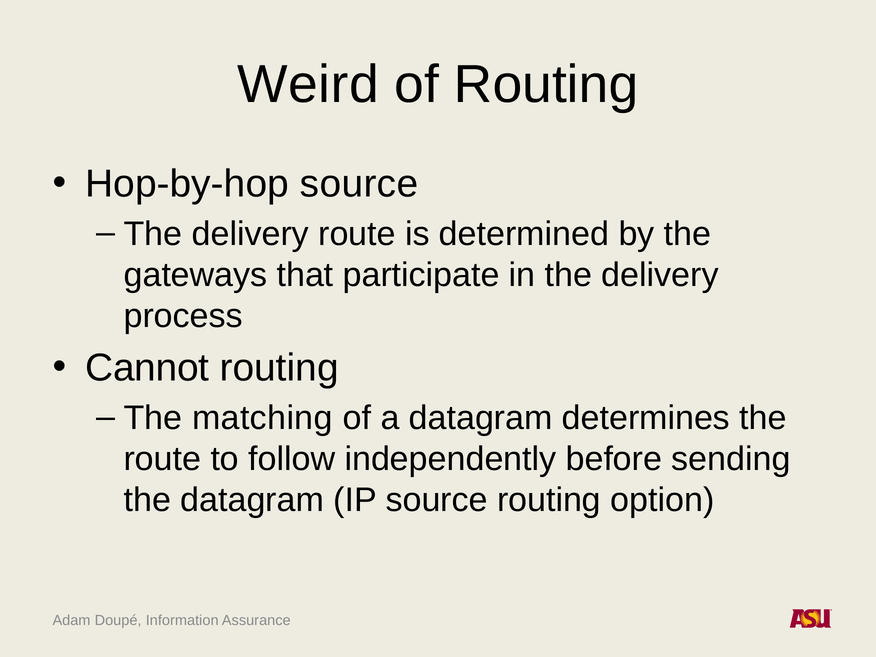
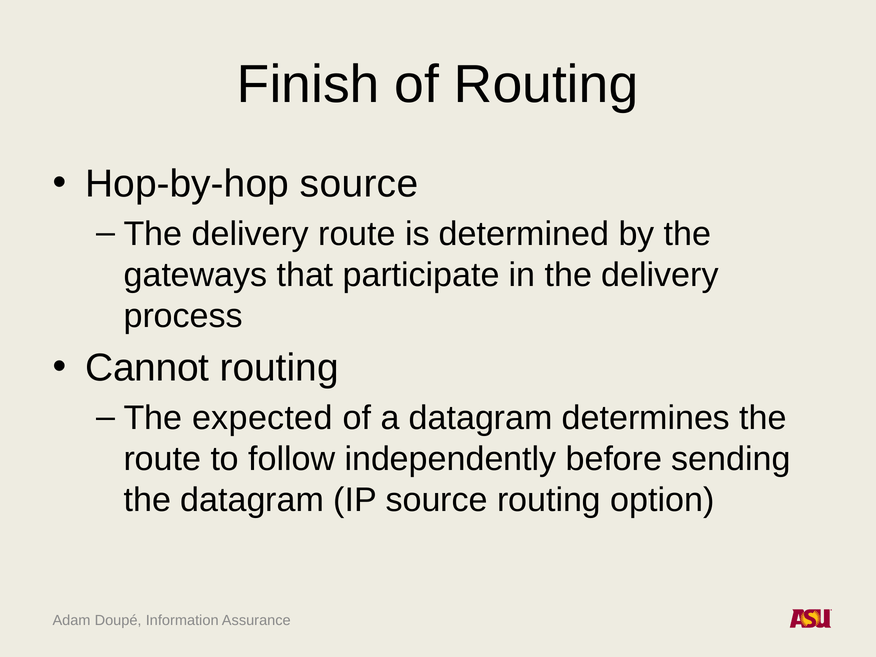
Weird: Weird -> Finish (308, 85)
matching: matching -> expected (262, 418)
